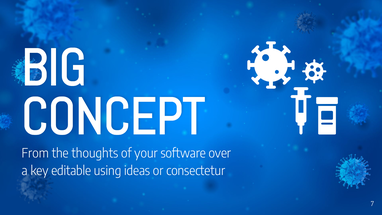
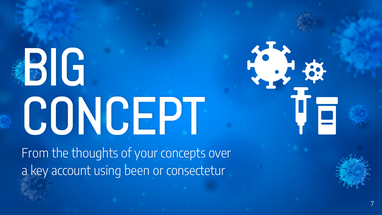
software: software -> concepts (183, 153)
editable: editable -> account (71, 171)
ideas: ideas -> been (137, 171)
